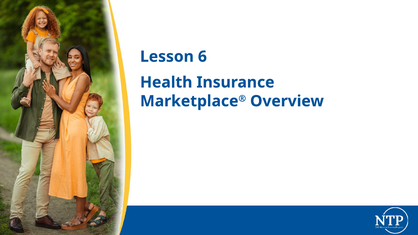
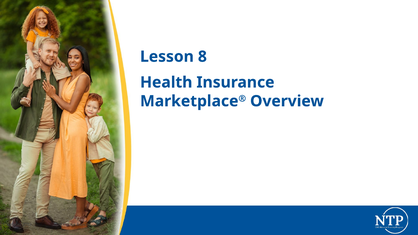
6: 6 -> 8 (202, 57)
